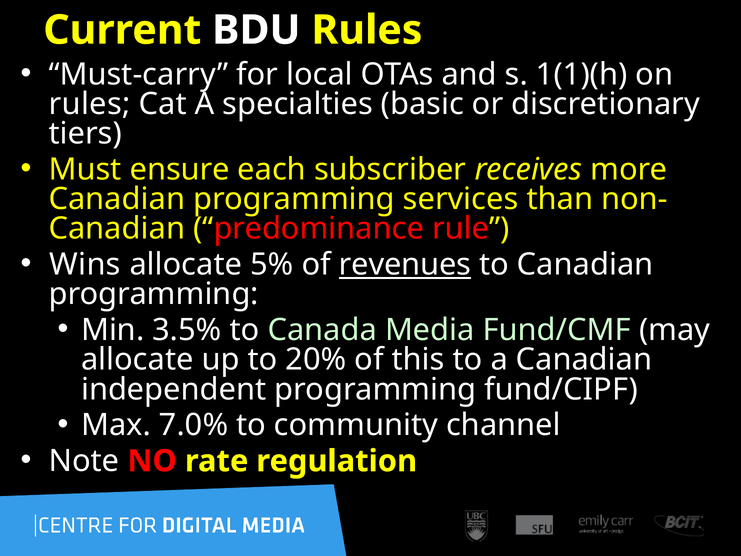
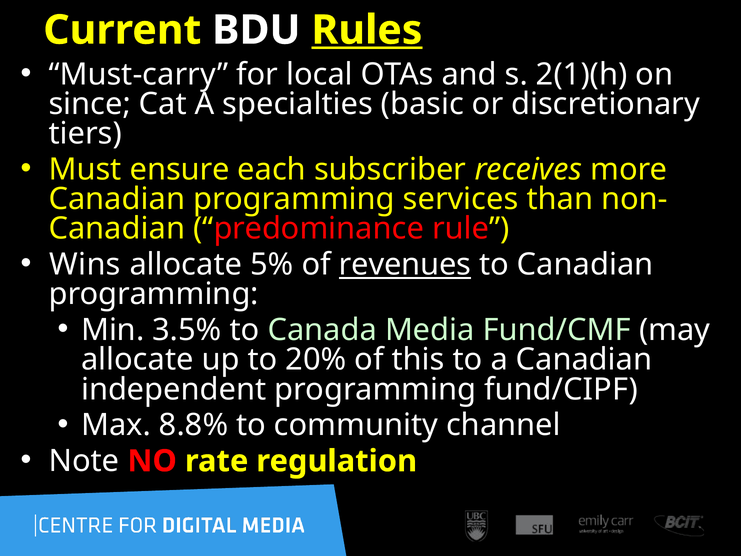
Rules underline: none -> present (367, 30)
1(1)(h: 1(1)(h -> 2(1)(h (582, 74)
rules: rules -> since (90, 104)
7.0%: 7.0% -> 8.8% (194, 425)
